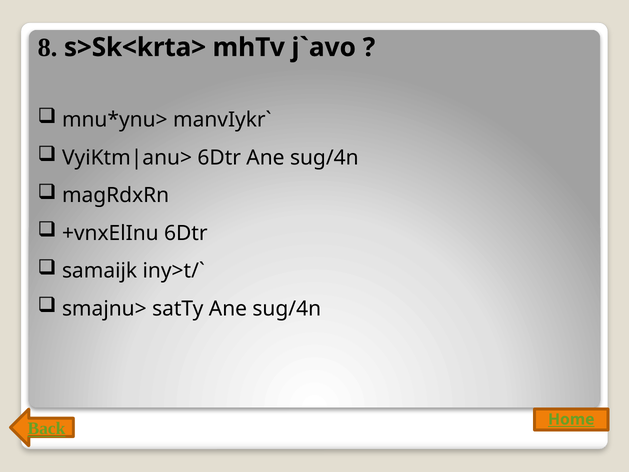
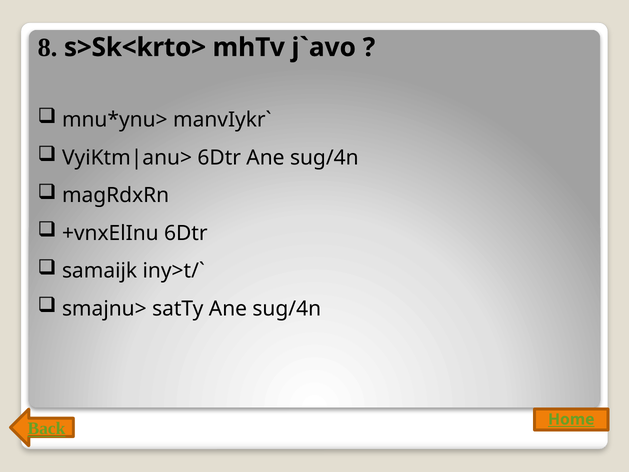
s>Sk<krta>: s>Sk<krta> -> s>Sk<krto> (135, 47)
